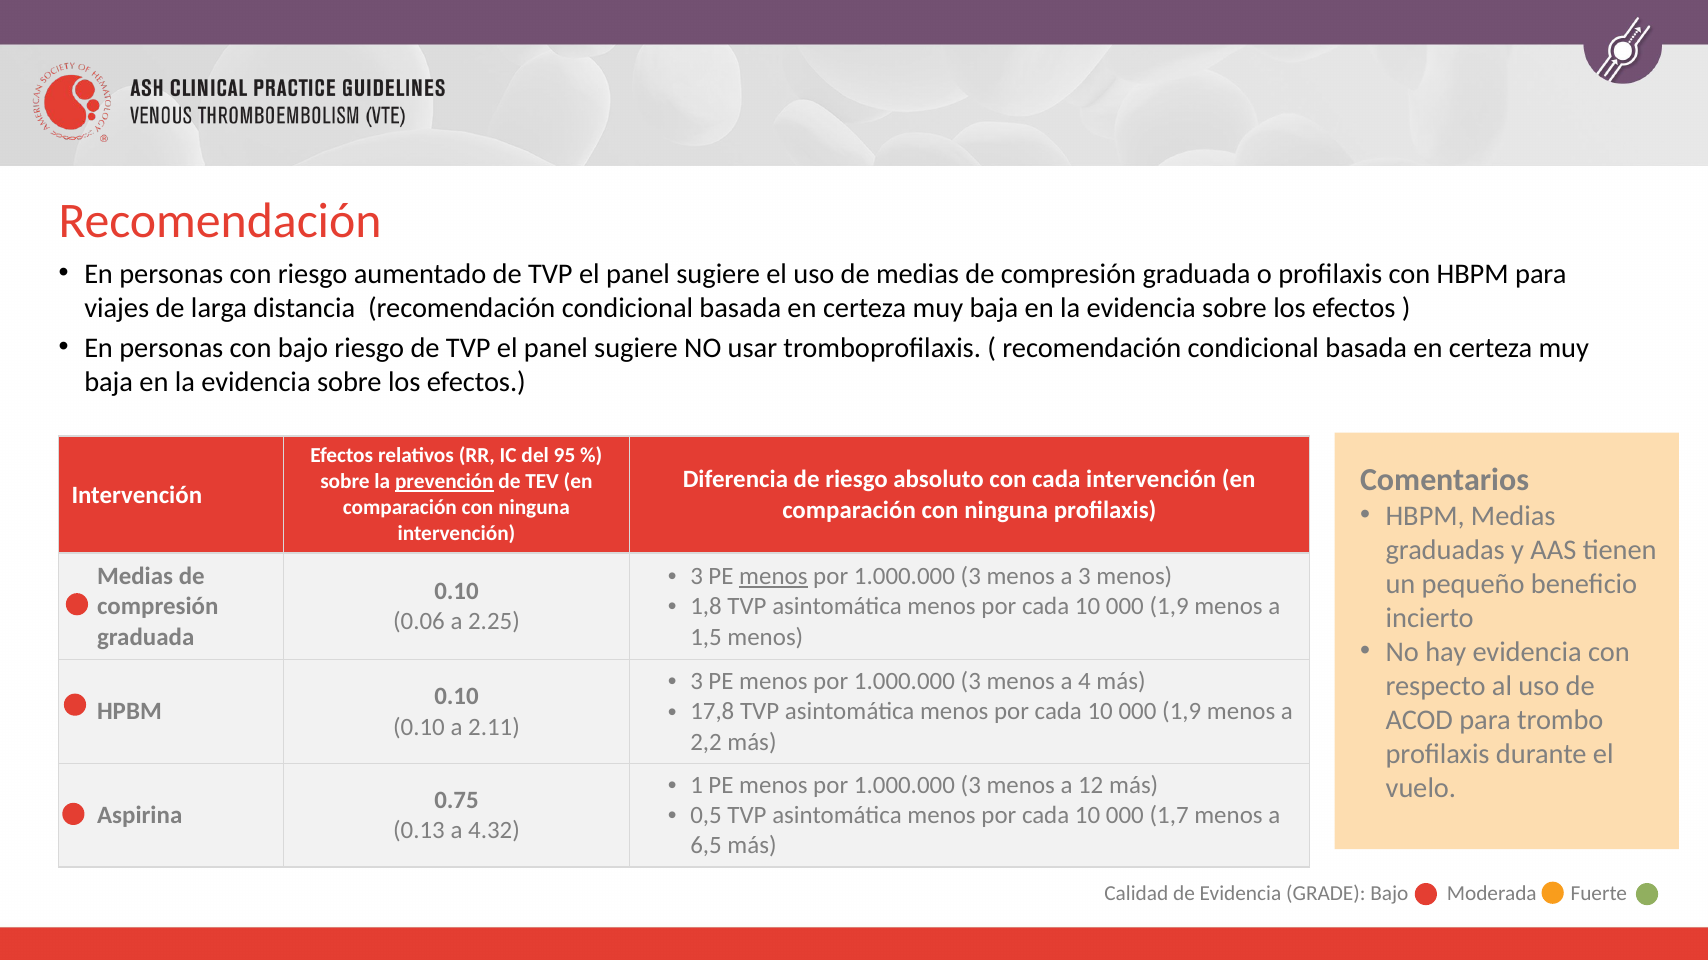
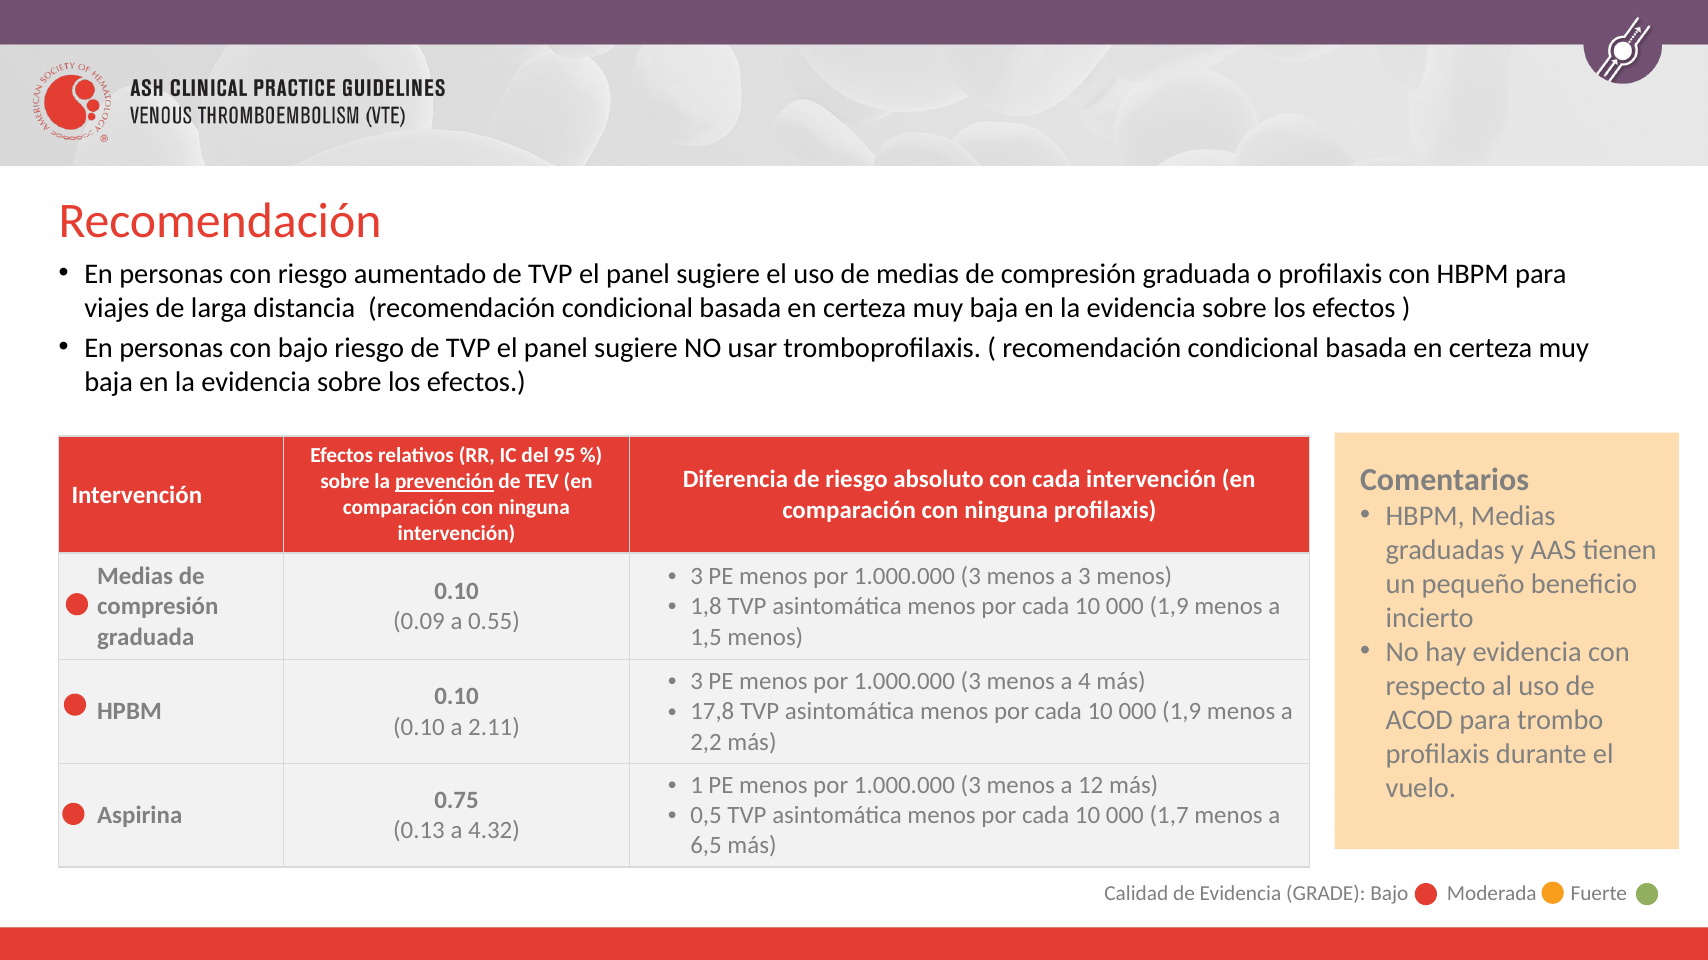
menos underline: present -> none (773, 577)
0.06: 0.06 -> 0.09 (419, 622)
2.25: 2.25 -> 0.55 (494, 622)
